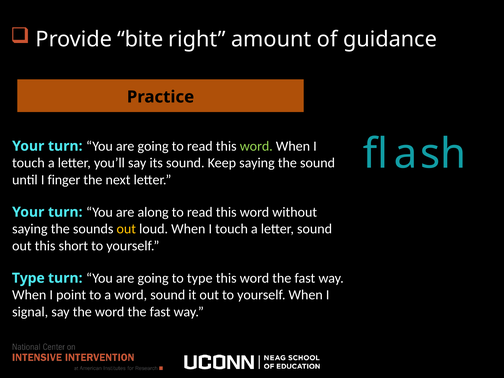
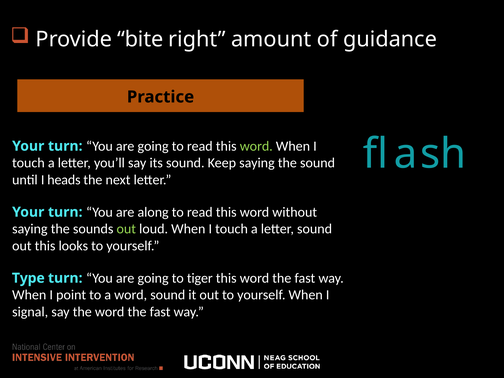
finger: finger -> heads (64, 180)
out colour: yellow -> light green (126, 229)
short: short -> looks (73, 246)
to type: type -> tiger (200, 278)
